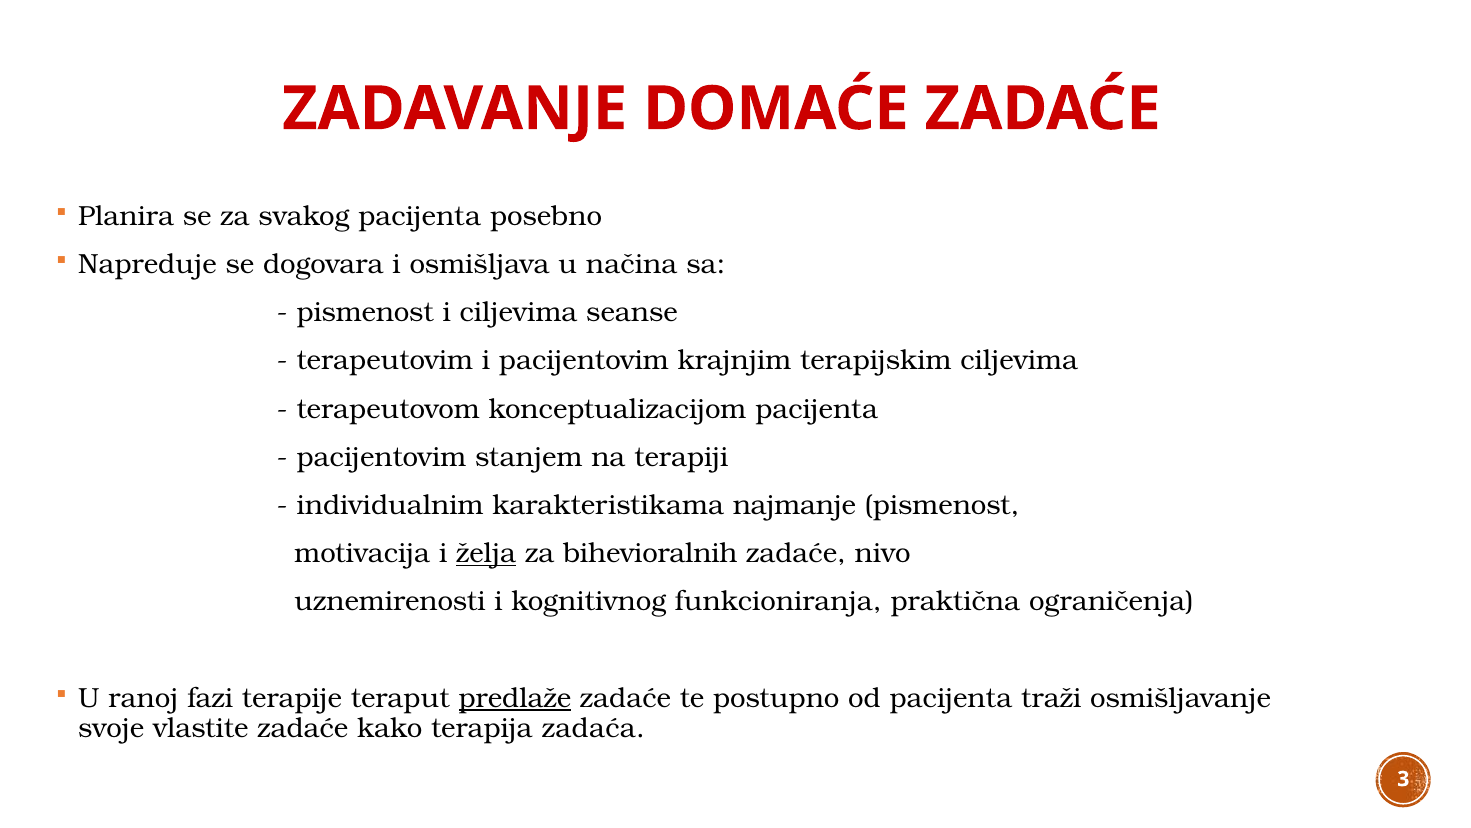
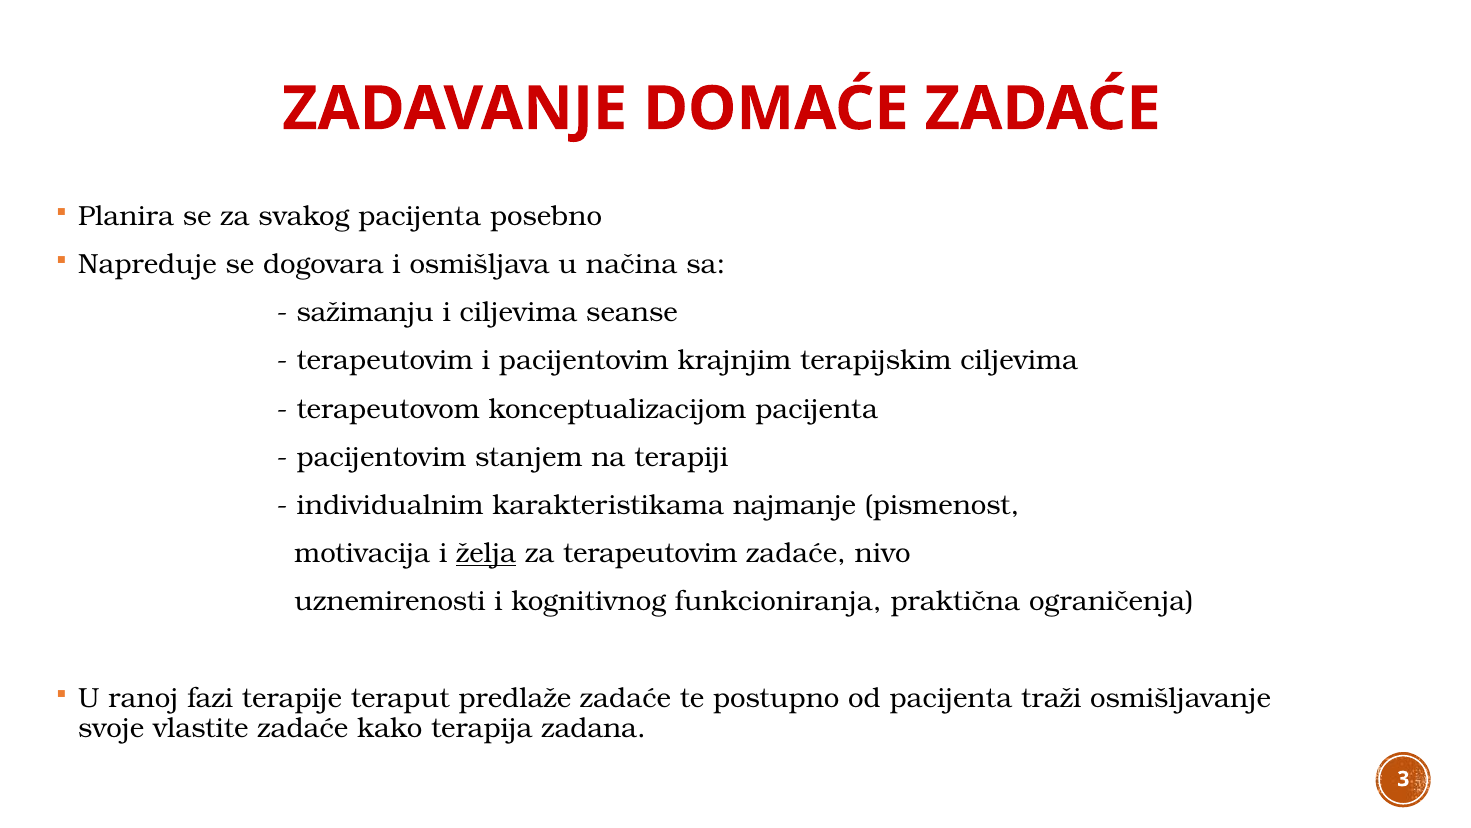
pismenost: pismenost -> sažimanju (365, 312)
za bihevioralnih: bihevioralnih -> terapeutovim (650, 553)
predlaže underline: present -> none (515, 698)
zadaća: zadaća -> zadana (594, 728)
